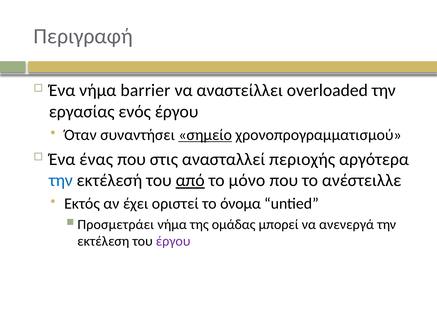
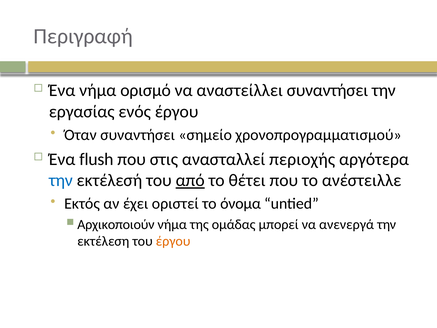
barrier: barrier -> ορισμό (146, 90)
αναστείλλει overloaded: overloaded -> συναντήσει (327, 90)
σημείο underline: present -> none (205, 135)
ένας: ένας -> flush (96, 159)
μόνο: μόνο -> θέτει (247, 180)
Προσμετράει: Προσμετράει -> Αρχικοποιούν (116, 224)
έργου colour: purple -> orange (173, 241)
